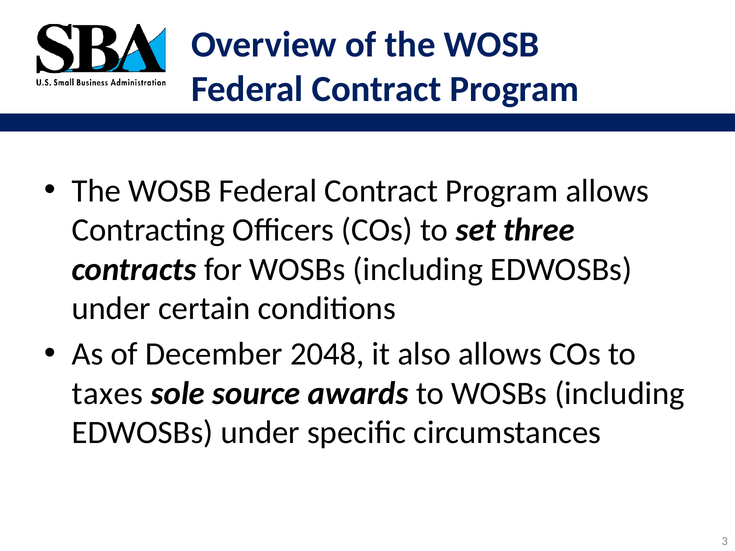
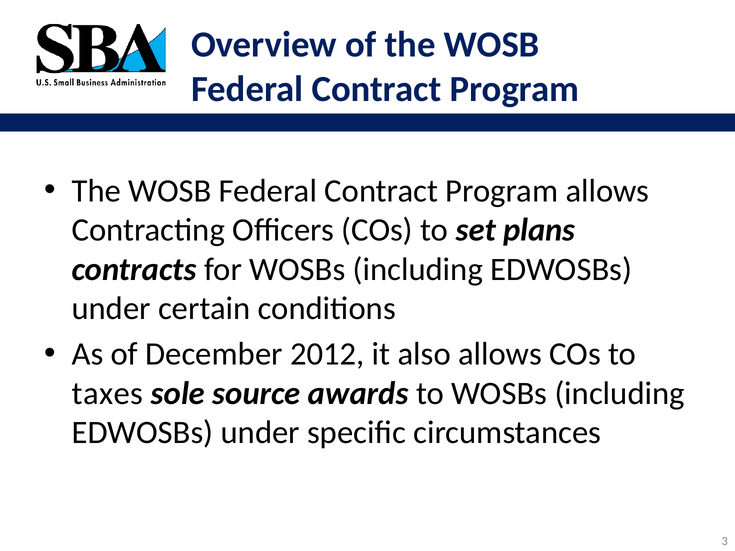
three: three -> plans (539, 230)
2048: 2048 -> 2012 (327, 354)
